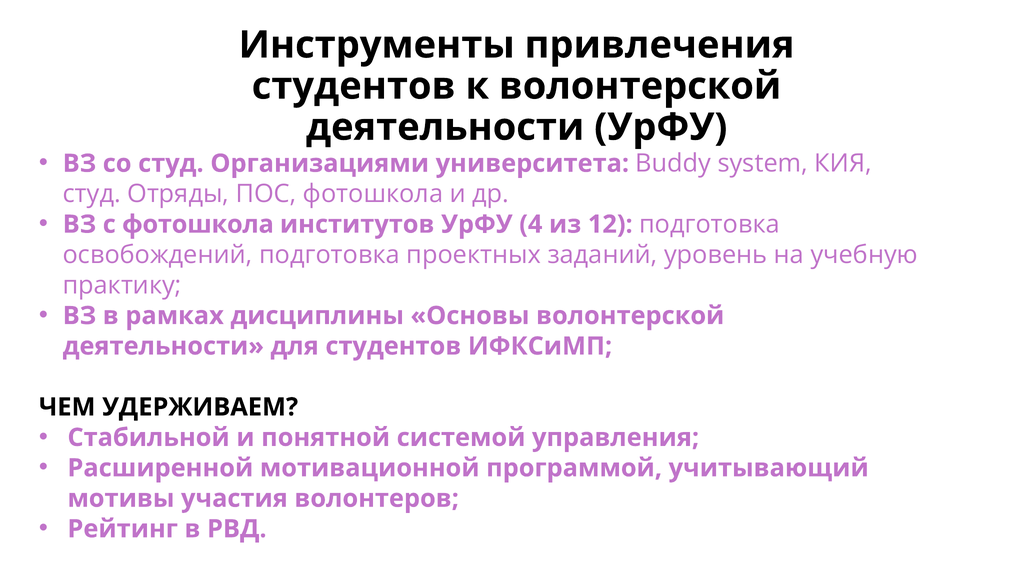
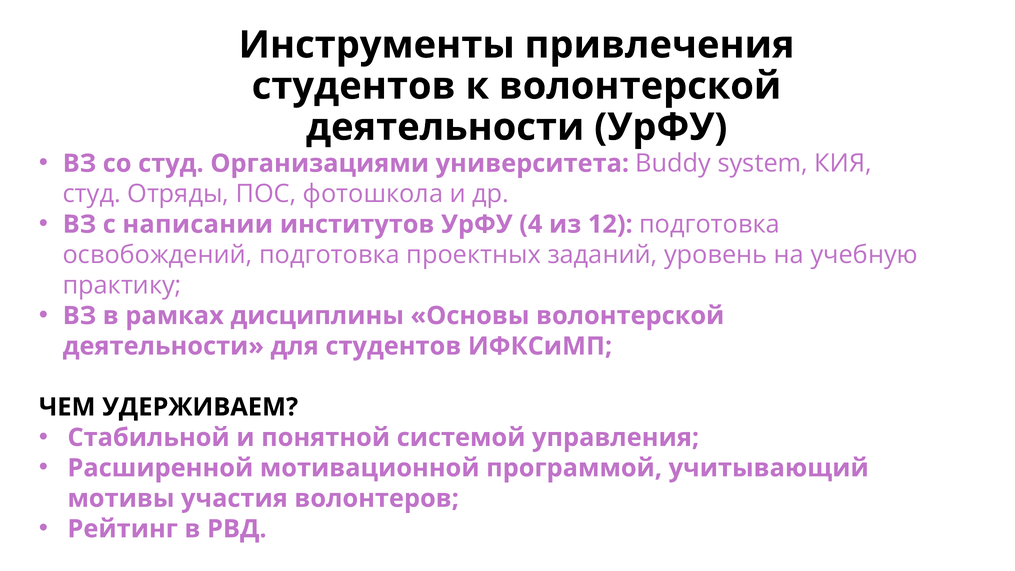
с фотошкола: фотошкола -> написании (198, 224)
